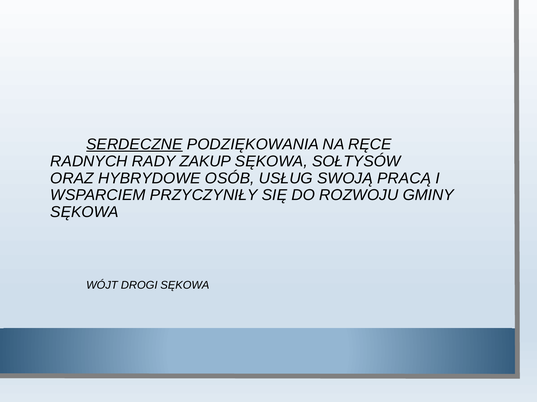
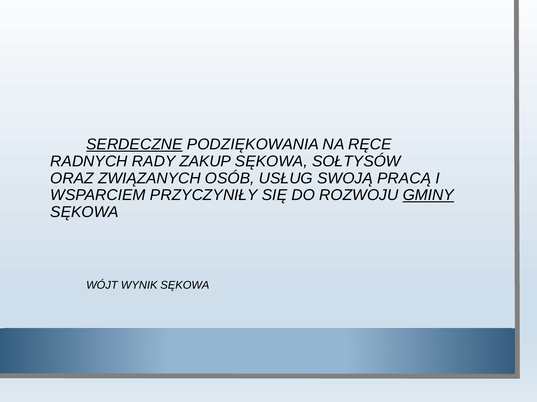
HYBRYDOWE: HYBRYDOWE -> ZWIĄZANYCH (149, 179)
GMINY underline: none -> present (428, 195)
DROGI: DROGI -> WYNIK (139, 286)
